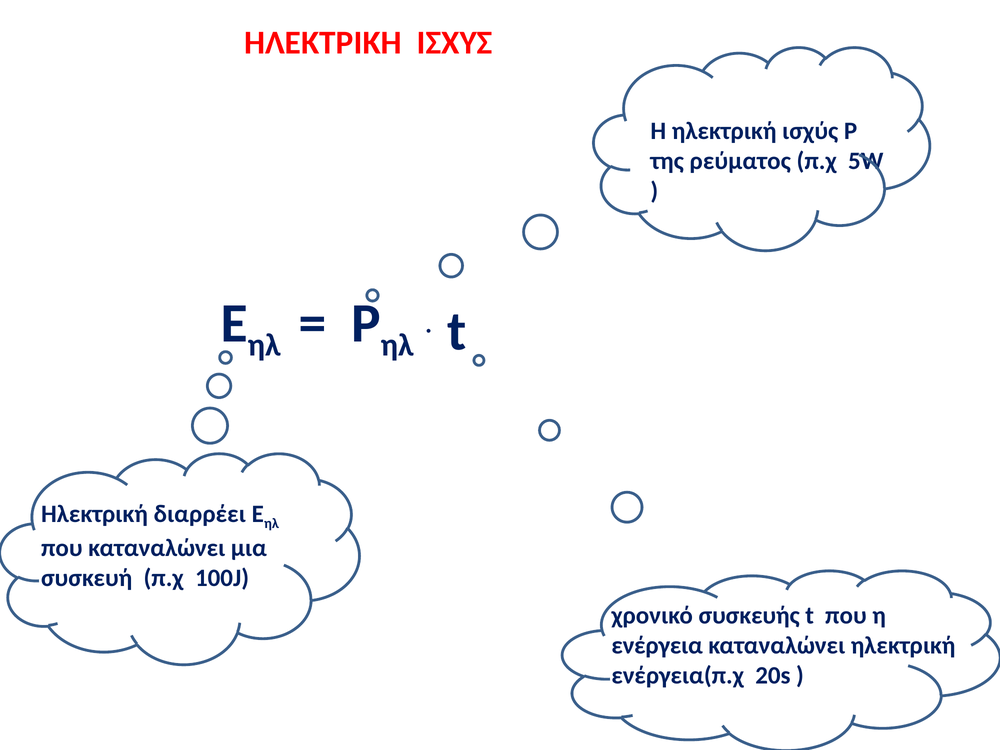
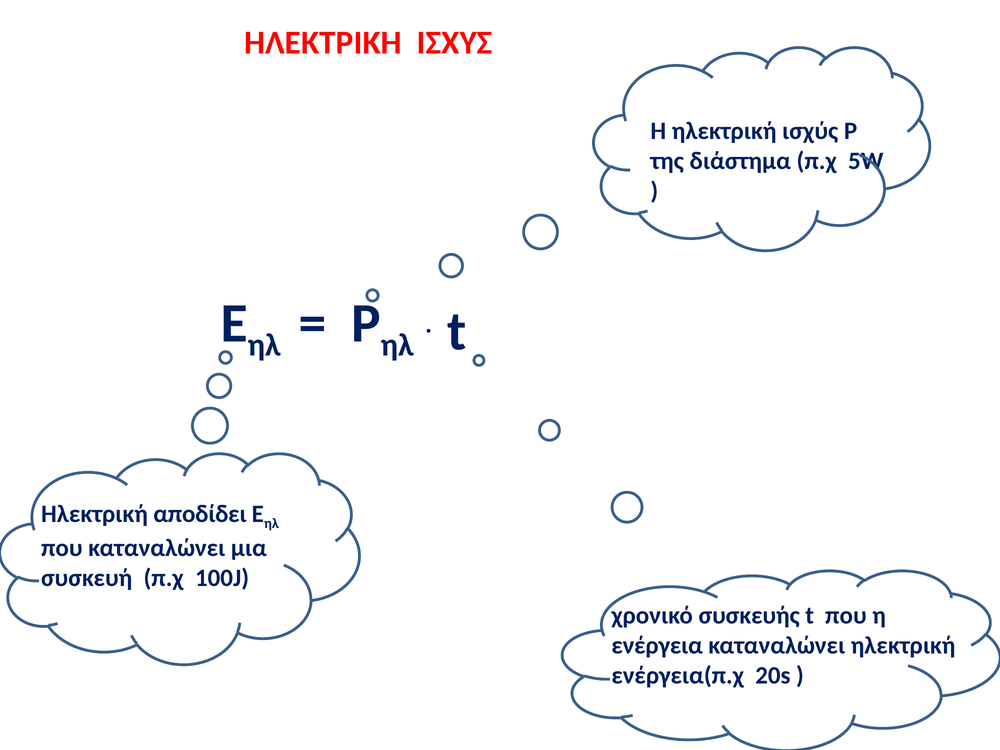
ρεύματος: ρεύματος -> διάστημα (740, 161)
διαρρέει: διαρρέει -> αποδίδει (200, 514)
